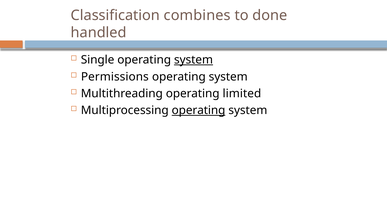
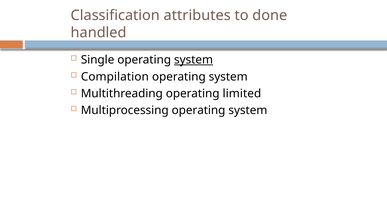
combines: combines -> attributes (197, 15)
Permissions: Permissions -> Compilation (115, 77)
operating underline: present -> none (199, 111)
